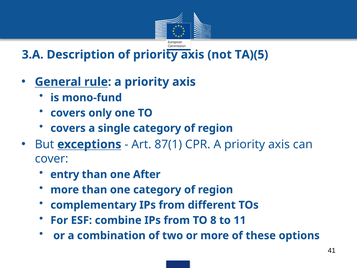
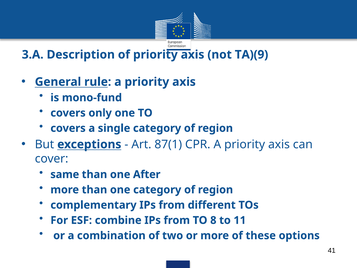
TA)(5: TA)(5 -> TA)(9 (252, 55)
entry: entry -> same (65, 174)
